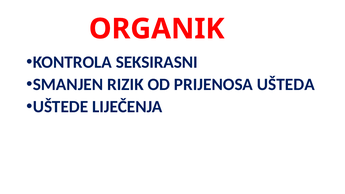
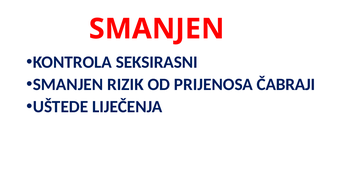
ORGANIK: ORGANIK -> SMANJEN (157, 29)
UŠTEDA: UŠTEDA -> ČABRAJI (286, 84)
